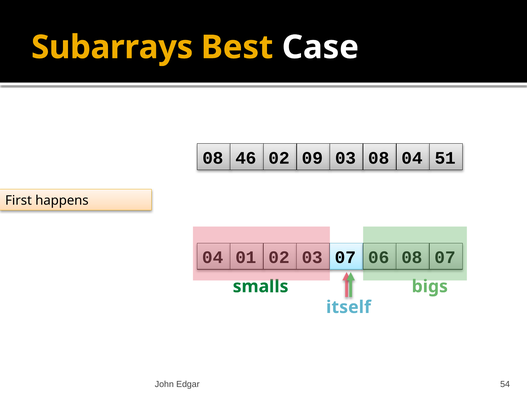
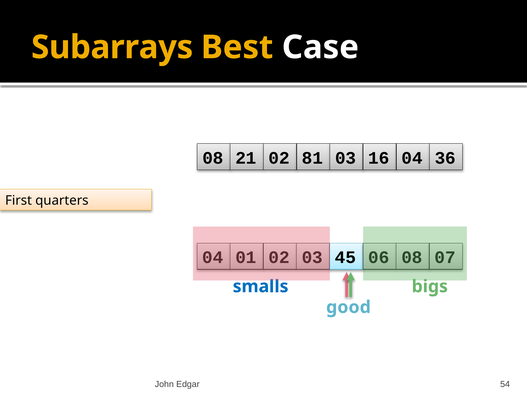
46: 46 -> 21 (246, 158)
09: 09 -> 81 (312, 158)
03 08: 08 -> 16 (379, 158)
51: 51 -> 36 (445, 158)
happens: happens -> quarters (62, 201)
07: 07 -> 45 (346, 258)
smalls colour: green -> blue (261, 287)
itself: itself -> good (348, 307)
